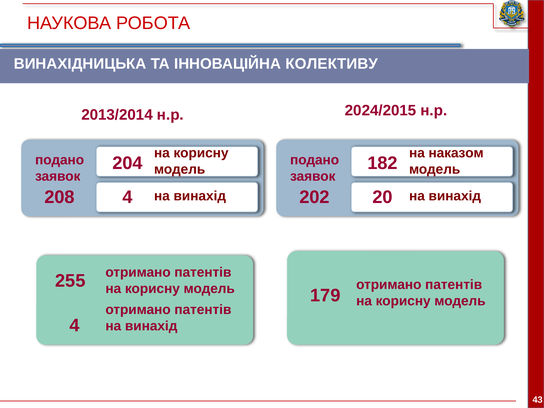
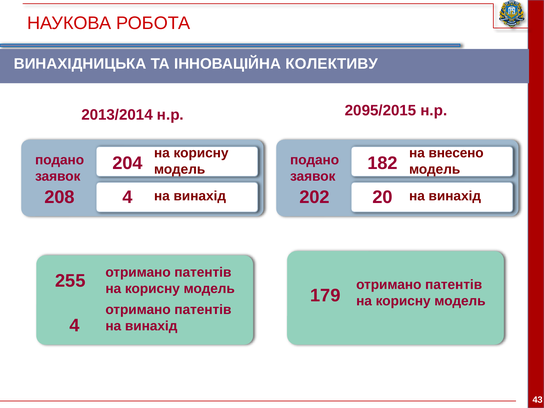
2024/2015: 2024/2015 -> 2095/2015 (381, 111)
наказом: наказом -> внесено (456, 153)
